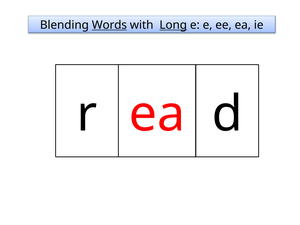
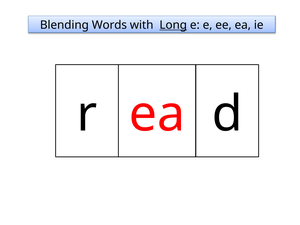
Words underline: present -> none (109, 25)
